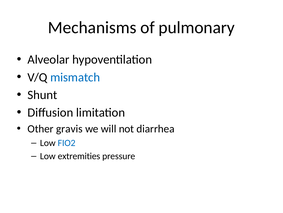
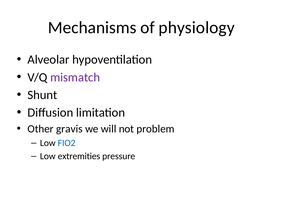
pulmonary: pulmonary -> physiology (197, 27)
mismatch colour: blue -> purple (75, 77)
diarrhea: diarrhea -> problem (156, 128)
